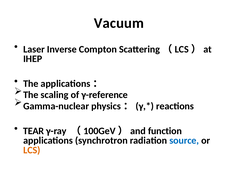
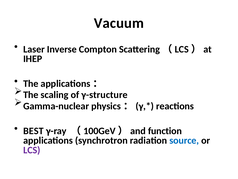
γ-reference: γ-reference -> γ-structure (105, 95)
TEAR: TEAR -> BEST (33, 131)
LCS colour: orange -> purple (32, 150)
